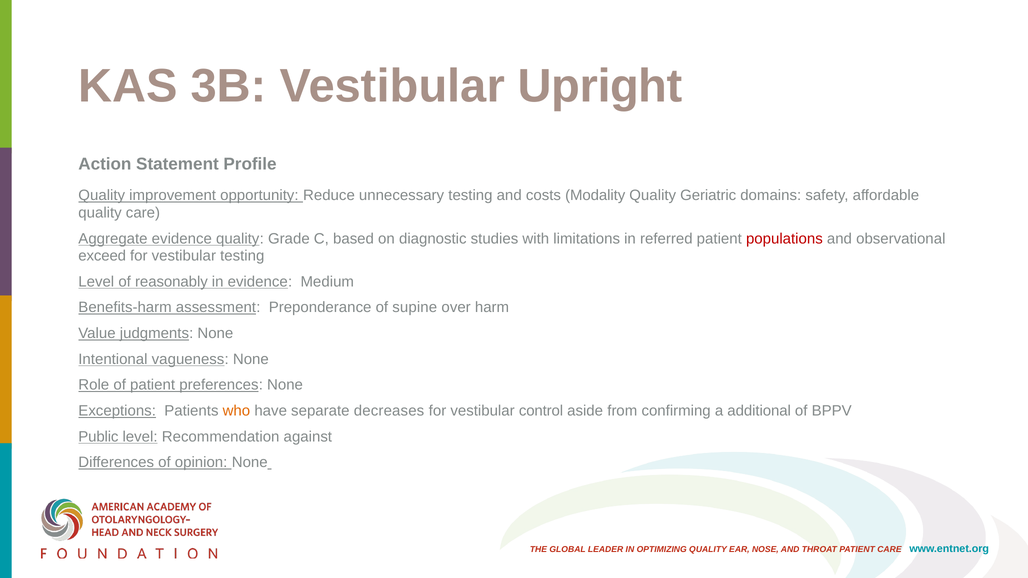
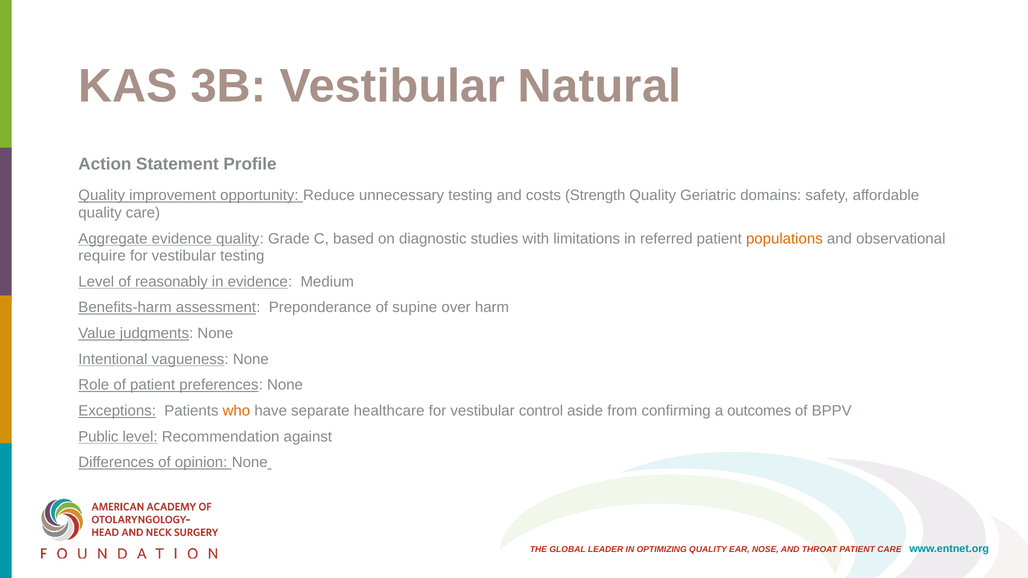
Upright: Upright -> Natural (600, 86)
Modality: Modality -> Strength (595, 196)
populations colour: red -> orange (784, 239)
exceed: exceed -> require (102, 256)
decreases: decreases -> healthcare (389, 411)
additional: additional -> outcomes (759, 411)
